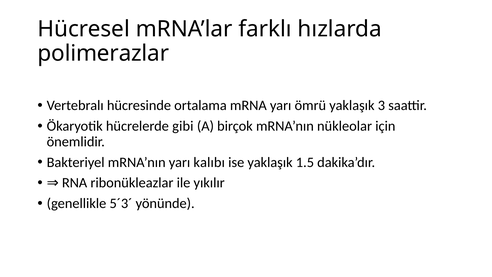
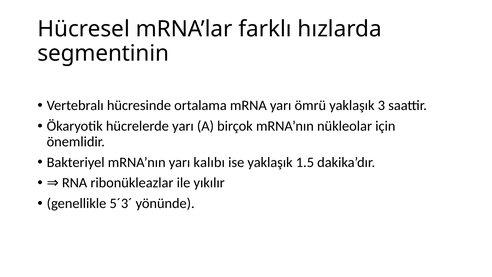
polimerazlar: polimerazlar -> segmentinin (103, 54)
hücrelerde gibi: gibi -> yarı (183, 126)
